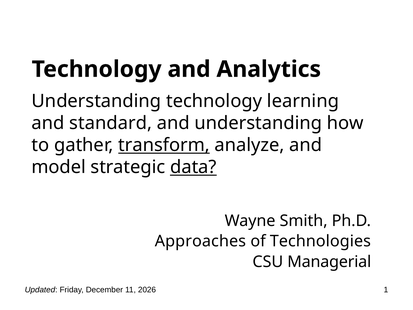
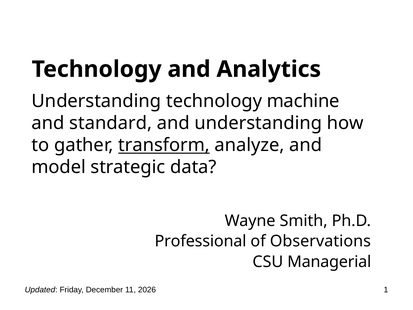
learning: learning -> machine (303, 101)
data underline: present -> none (193, 167)
Approaches: Approaches -> Professional (201, 241)
Technologies: Technologies -> Observations (320, 241)
